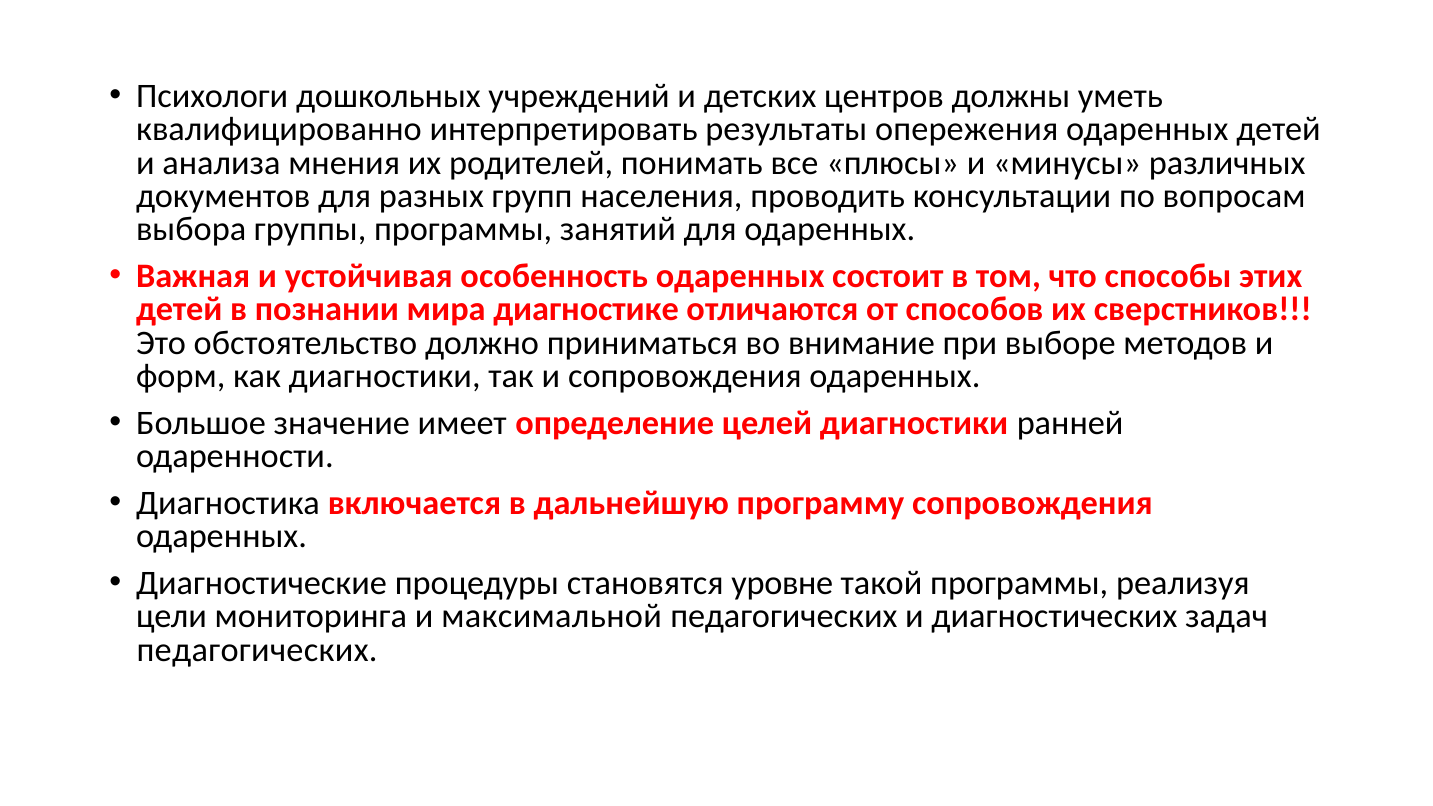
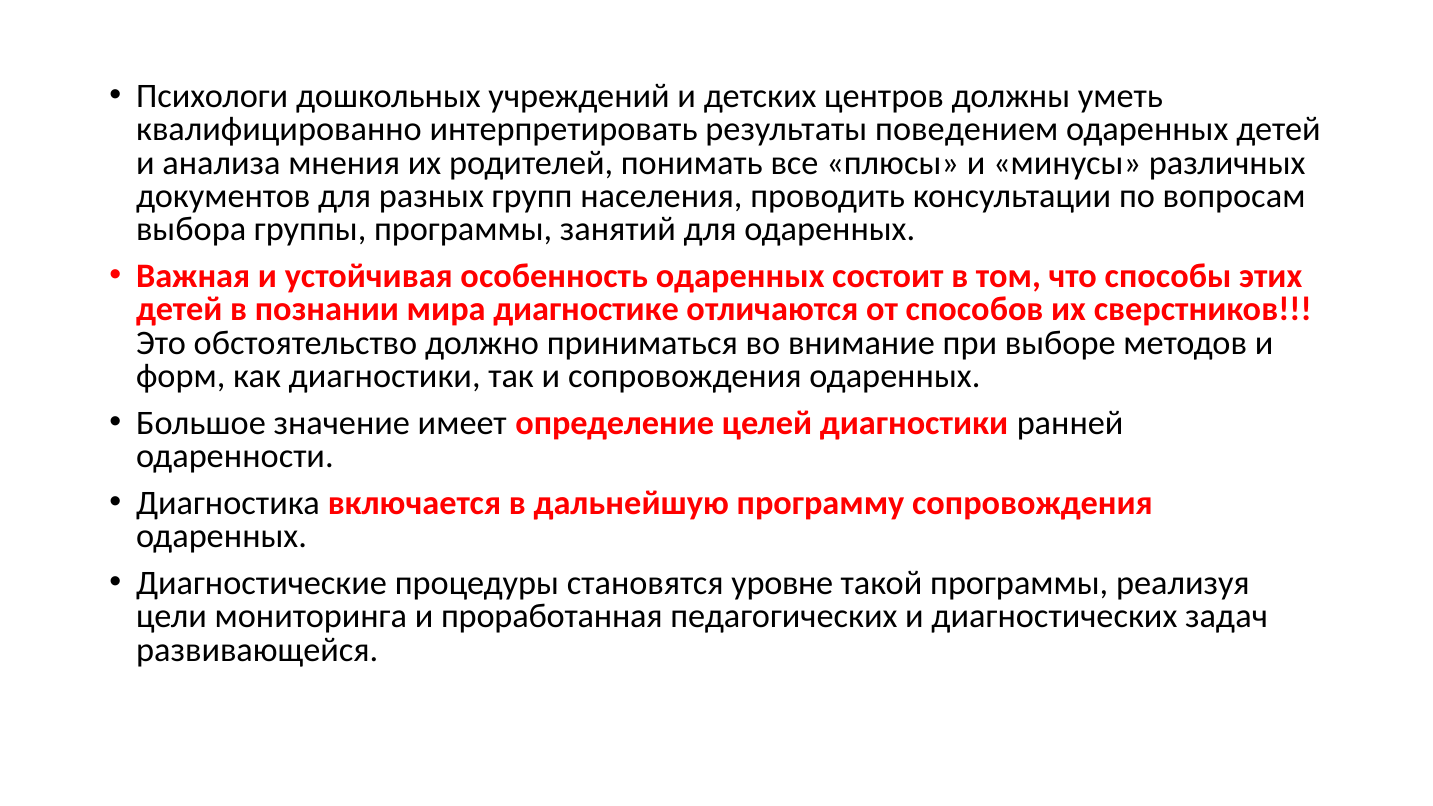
опережения: опережения -> поведением (967, 129)
максимальной: максимальной -> проработанная (552, 617)
педагогических: педагогических -> развивающейся (257, 650)
